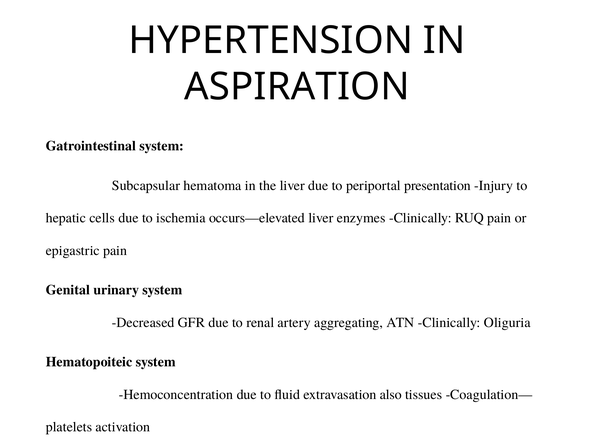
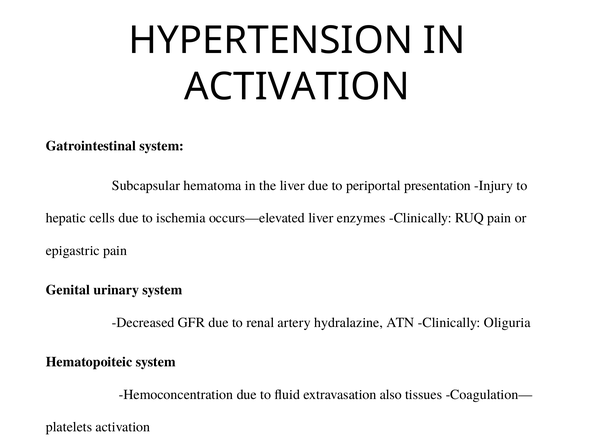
ASPIRATION: ASPIRATION -> ACTIVATION (297, 87)
aggregating: aggregating -> hydralazine (349, 322)
